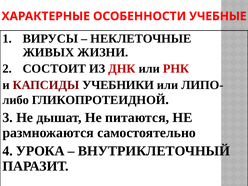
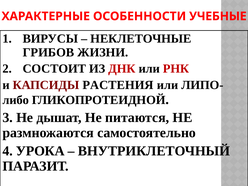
ЖИВЫХ: ЖИВЫХ -> ГРИБОВ (48, 52)
УЧЕБНИКИ: УЧЕБНИКИ -> РАСТЕНИЯ (118, 85)
